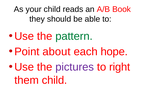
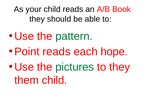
Point about: about -> reads (57, 52)
pictures colour: purple -> green (75, 67)
to right: right -> they (120, 67)
